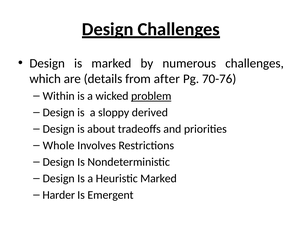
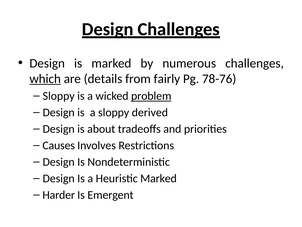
which underline: none -> present (45, 79)
after: after -> fairly (167, 79)
70-76: 70-76 -> 78-76 (219, 79)
Within: Within -> Sloppy (59, 96)
Whole: Whole -> Causes (59, 145)
